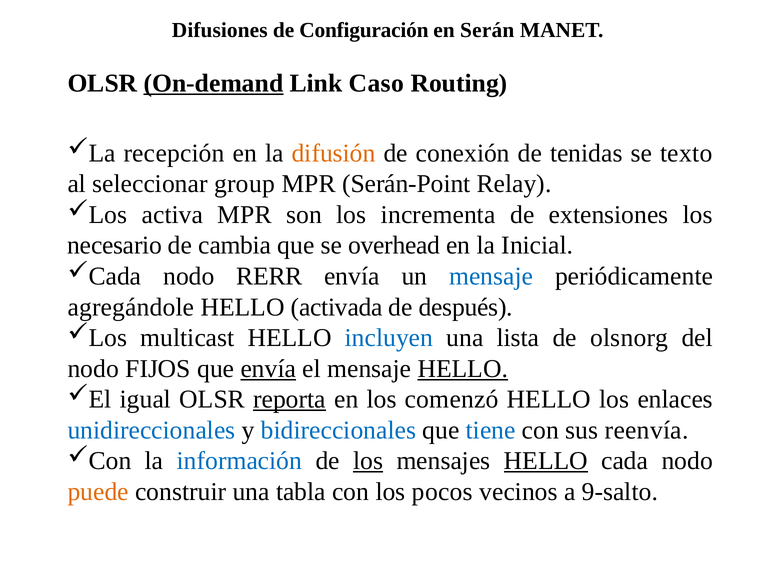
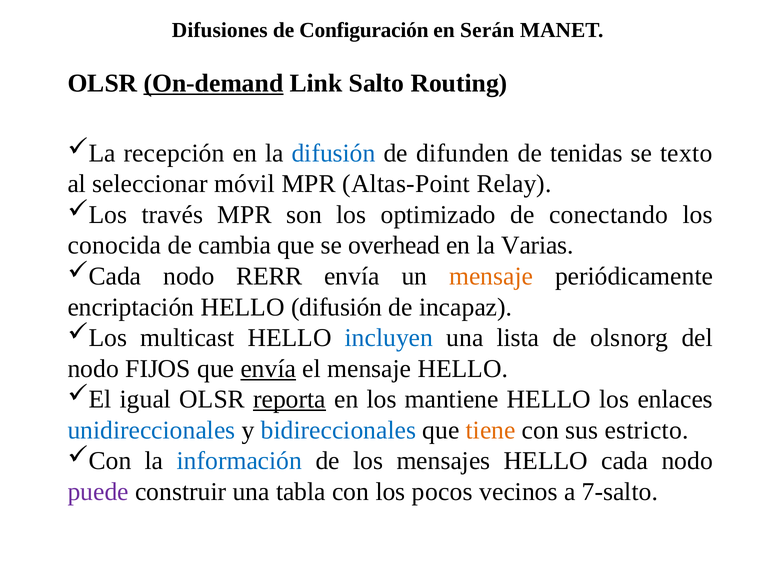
Caso: Caso -> Salto (377, 83)
difusión colour: orange -> blue (334, 153)
conexión: conexión -> difunden (463, 153)
group: group -> móvil (244, 184)
Serán-Point: Serán-Point -> Altas-Point (406, 184)
activa: activa -> través (172, 215)
incrementa: incrementa -> optimizado (438, 215)
extensiones: extensiones -> conectando (609, 215)
necesario: necesario -> conocida (114, 245)
Inicial: Inicial -> Varias (538, 245)
mensaje colour: blue -> orange (491, 276)
agregándole: agregándole -> encriptación (131, 307)
HELLO activada: activada -> difusión (337, 307)
después: después -> incapaz (466, 307)
HELLO underline: present -> none (463, 368)
comenzó: comenzó -> mantiene (452, 399)
tiene colour: blue -> orange (491, 430)
reenvía: reenvía -> estricto (647, 430)
los underline: present -> none (368, 461)
HELLO underline: present -> none (546, 461)
puede colour: orange -> purple (98, 491)
9-salto: 9-salto -> 7-salto (620, 491)
